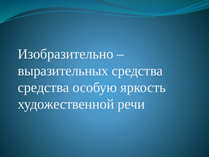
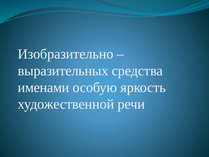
средства: средства -> именами (43, 87)
